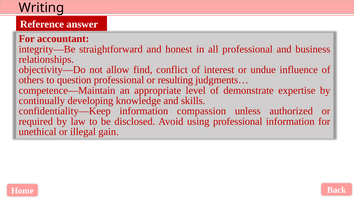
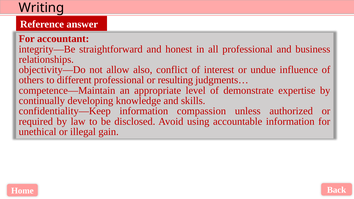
find: find -> also (143, 70)
question: question -> different (74, 80)
using professional: professional -> accountable (238, 121)
